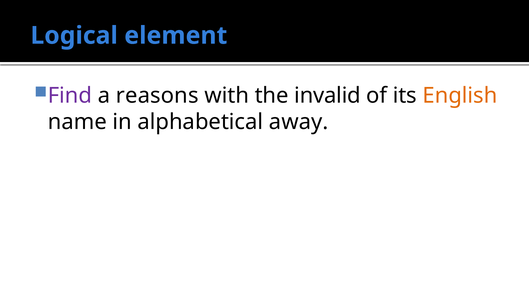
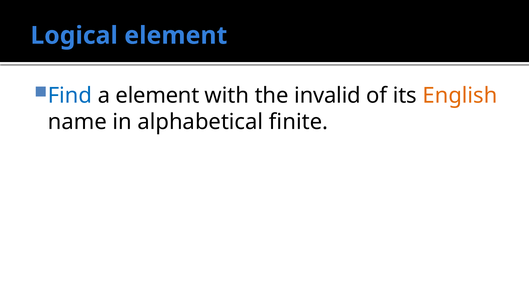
Find colour: purple -> blue (70, 96)
a reasons: reasons -> element (157, 96)
away: away -> finite (299, 122)
